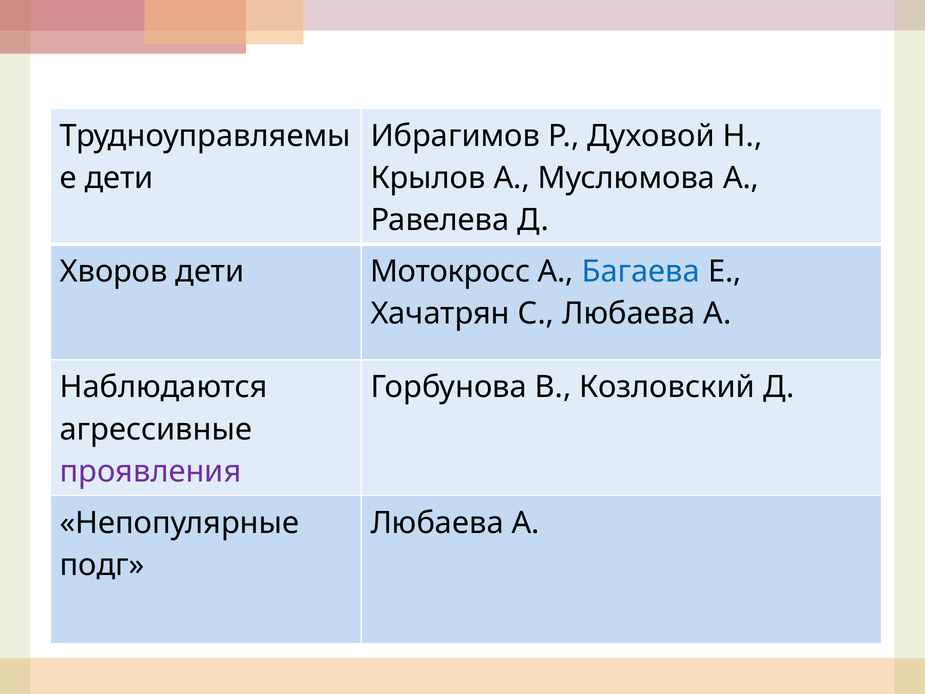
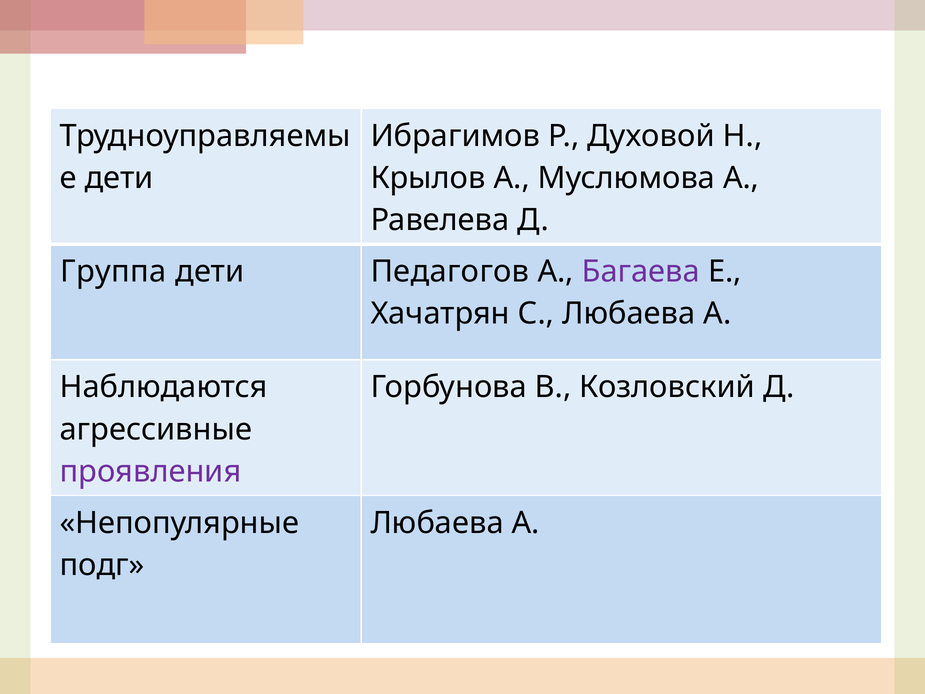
Хворов: Хворов -> Группа (113, 271)
Мотокросс: Мотокросс -> Педагогов (450, 271)
Багаева colour: blue -> purple (641, 271)
